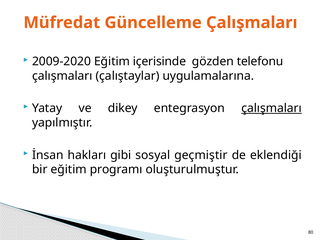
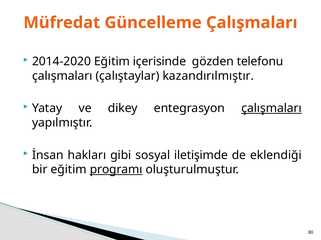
2009-2020: 2009-2020 -> 2014-2020 (62, 62)
uygulamalarına: uygulamalarına -> kazandırılmıştır (208, 76)
geçmiştir: geçmiştir -> iletişimde (201, 156)
programı underline: none -> present (116, 170)
